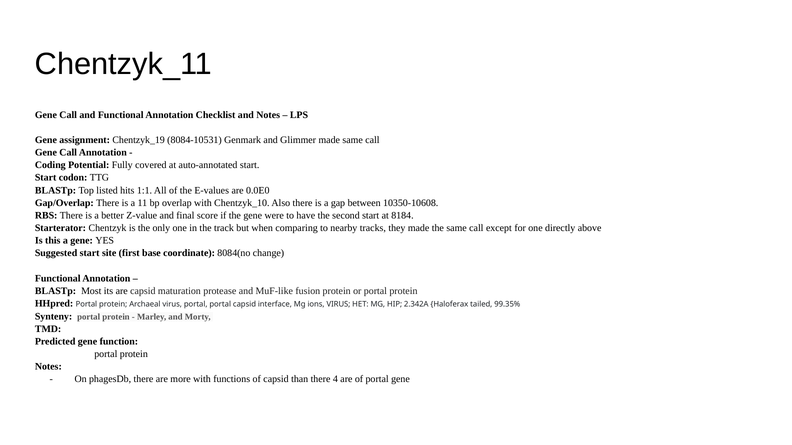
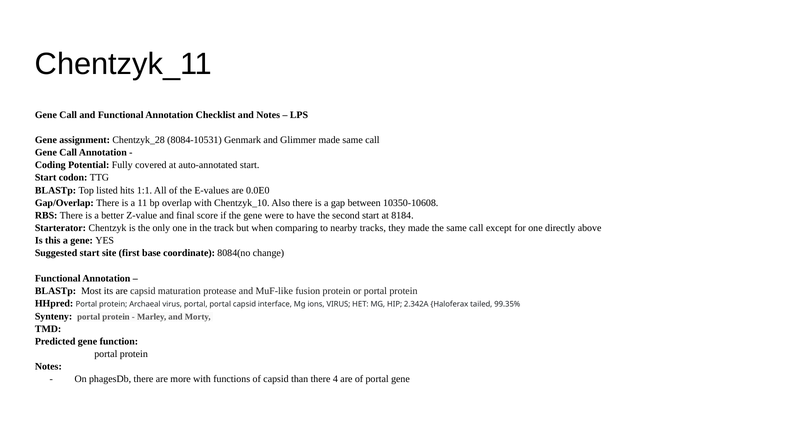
Chentzyk_19: Chentzyk_19 -> Chentzyk_28 (139, 140)
